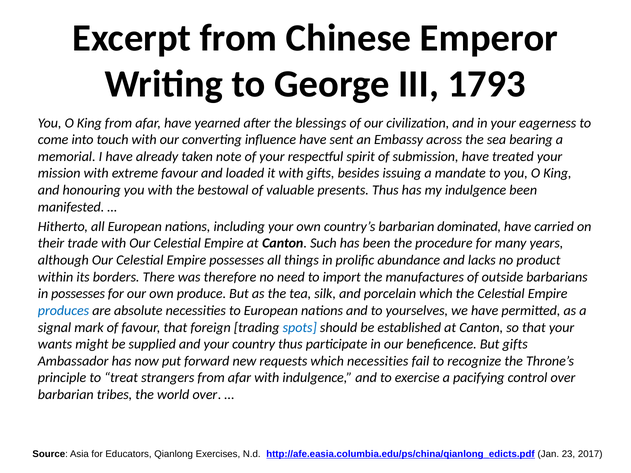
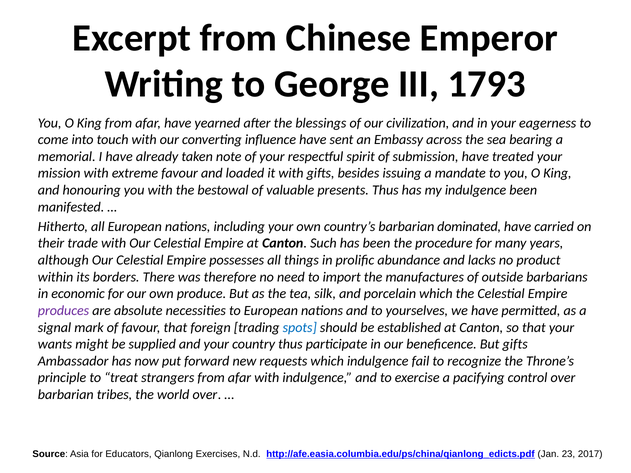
in possesses: possesses -> economic (78, 294)
produces colour: blue -> purple (64, 311)
which necessities: necessities -> indulgence (378, 361)
